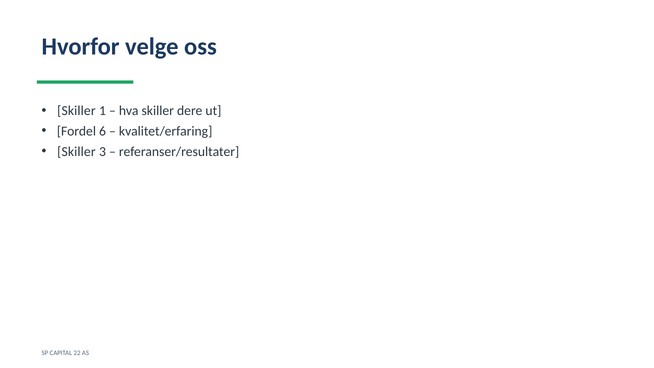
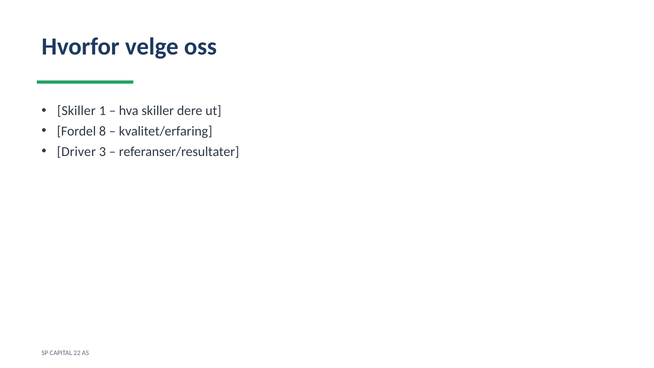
6: 6 -> 8 (103, 131)
Skiller: Skiller -> Driver (76, 152)
